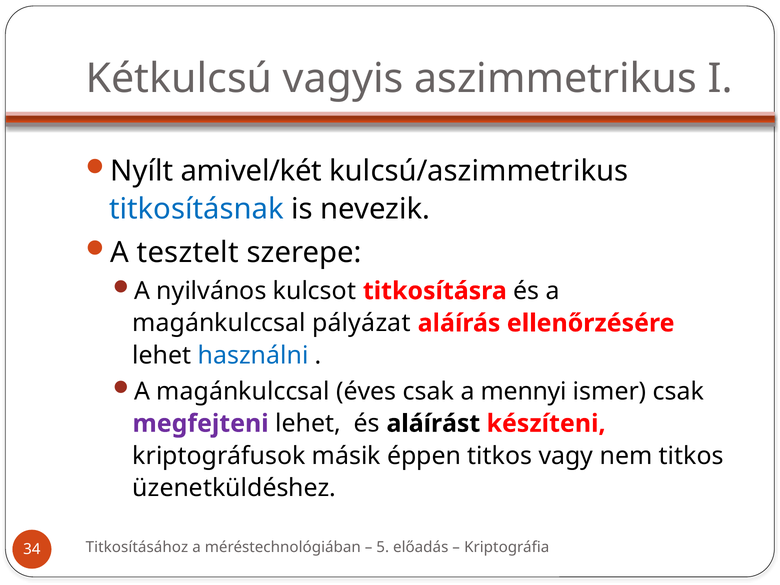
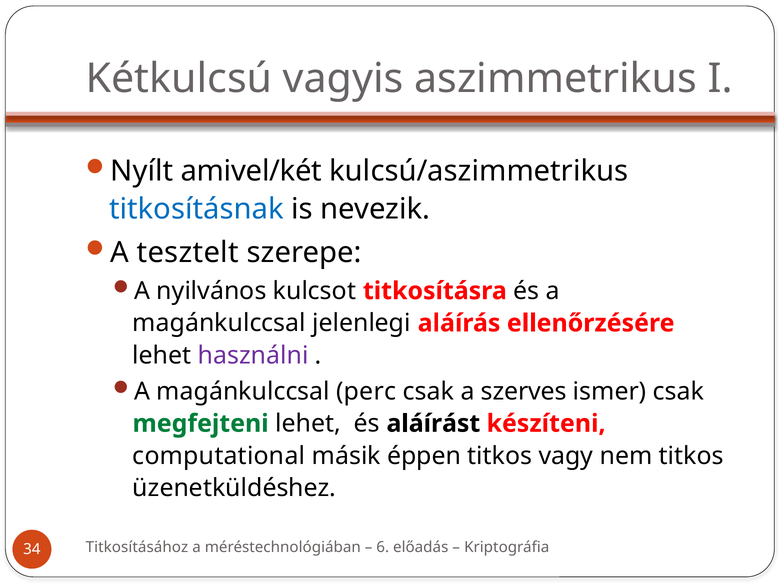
pályázat: pályázat -> jelenlegi (361, 323)
használni colour: blue -> purple (253, 355)
éves: éves -> perc (366, 391)
mennyi: mennyi -> szerves (524, 391)
megfejteni colour: purple -> green (201, 424)
kriptográfusok: kriptográfusok -> computational (219, 456)
5: 5 -> 6 (383, 547)
